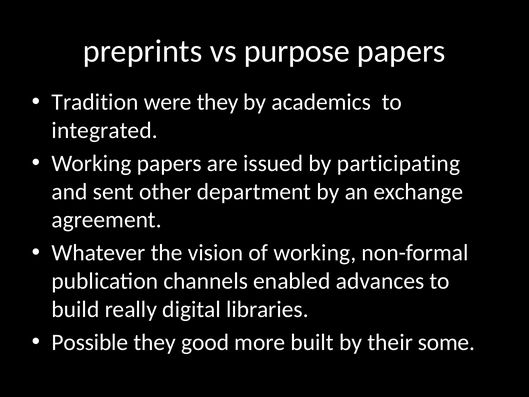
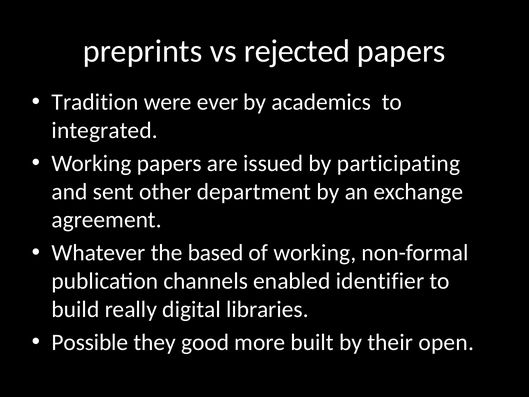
purpose: purpose -> rejected (297, 51)
were they: they -> ever (218, 102)
vision: vision -> based (216, 253)
advances: advances -> identifier (380, 281)
some: some -> open (446, 342)
